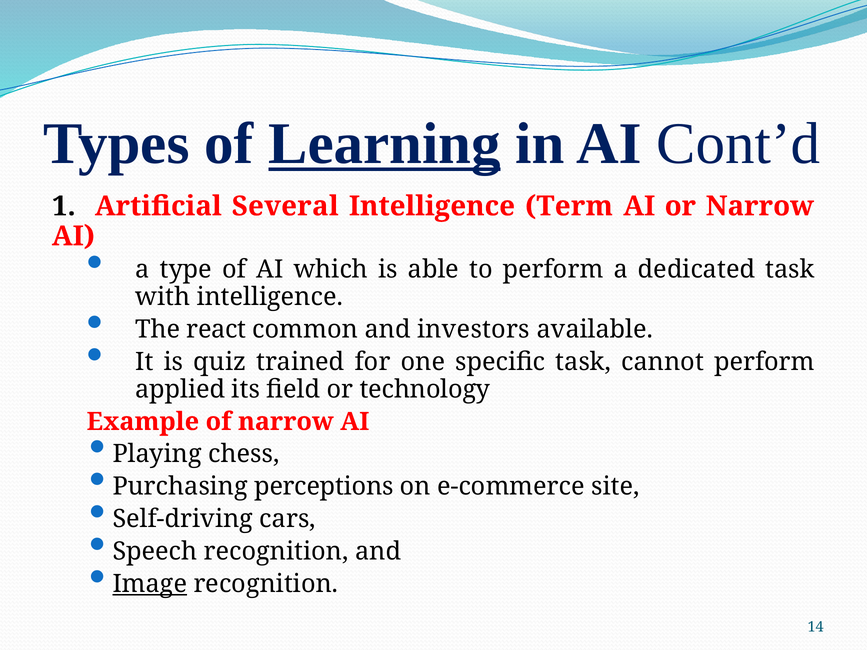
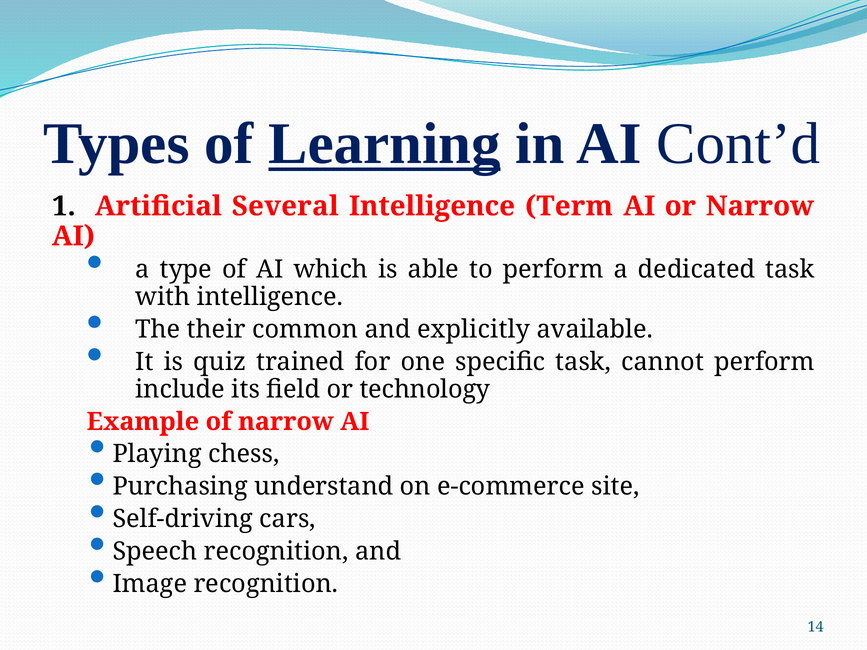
react: react -> their (216, 330)
investors: investors -> explicitly (474, 330)
applied: applied -> include (180, 389)
perceptions: perceptions -> understand (324, 487)
Image underline: present -> none (150, 584)
